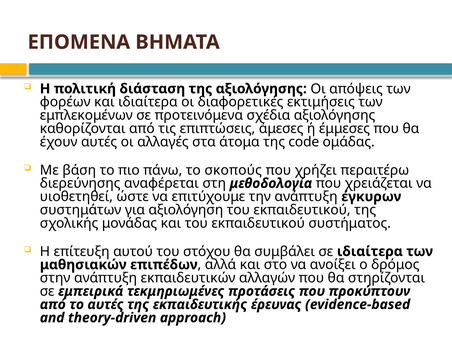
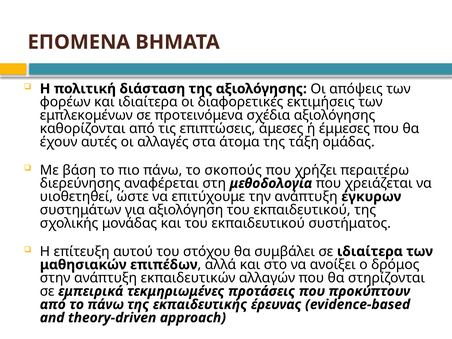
code: code -> τάξη (304, 142)
το αυτές: αυτές -> πάνω (106, 304)
